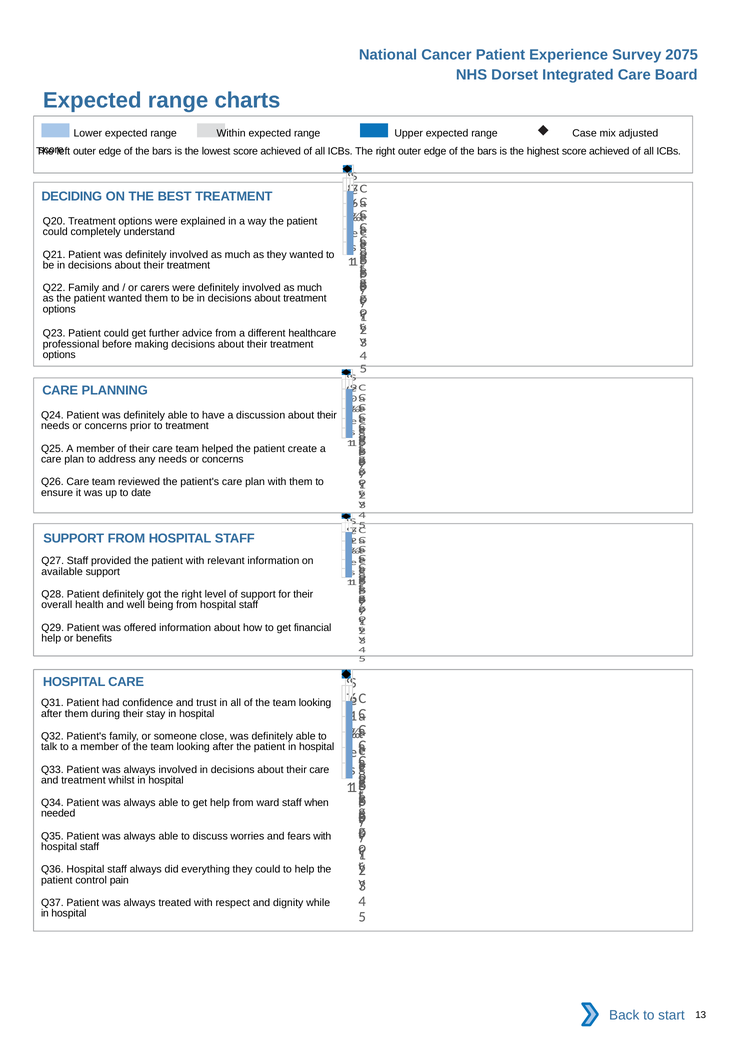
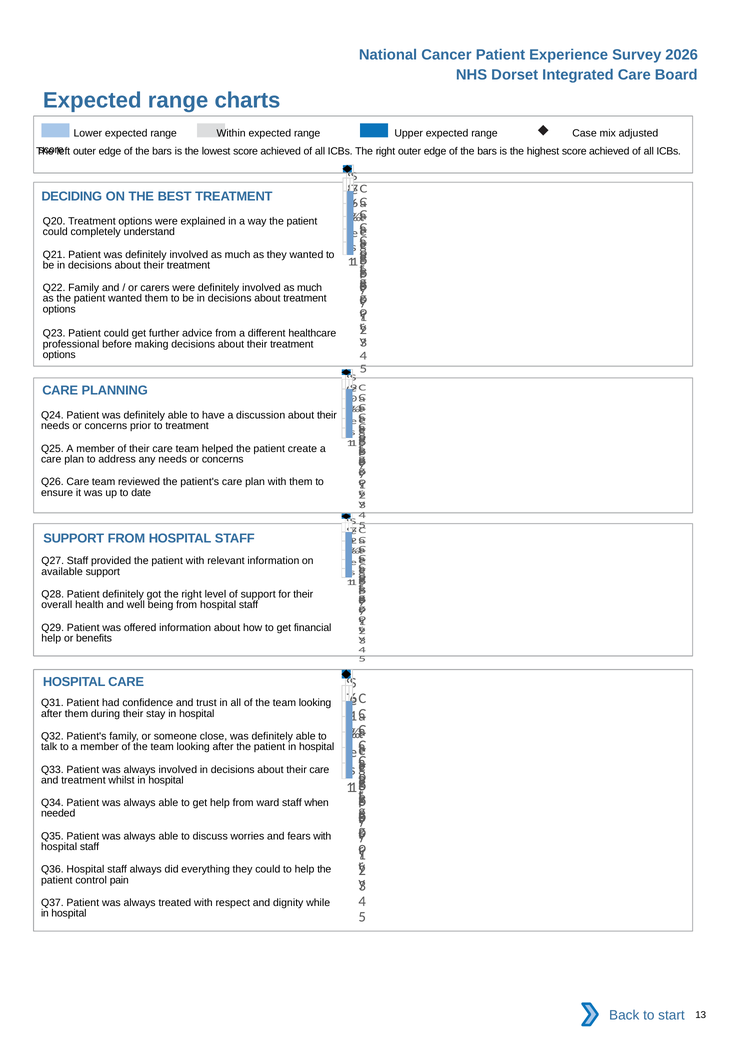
2075: 2075 -> 2026 (682, 55)
